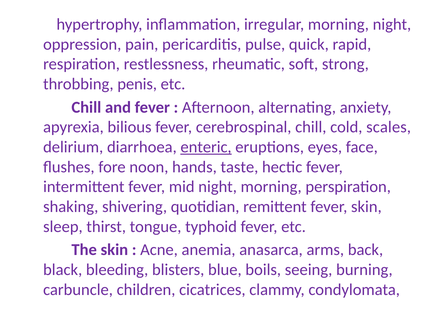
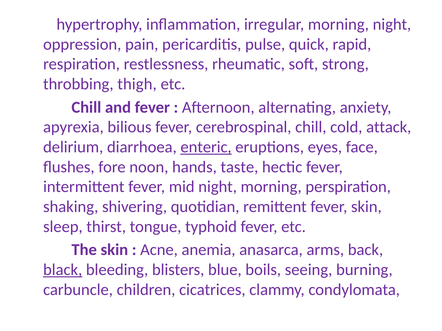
penis: penis -> thigh (137, 84)
scales: scales -> attack (389, 127)
black underline: none -> present (63, 270)
